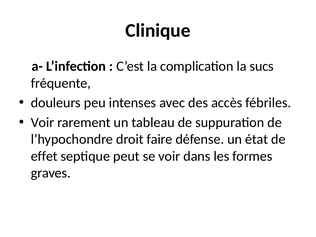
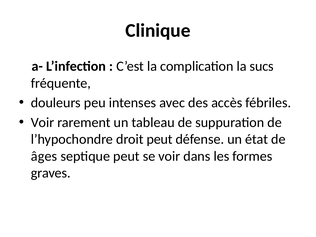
droit faire: faire -> peut (160, 139)
effet: effet -> âges (44, 156)
